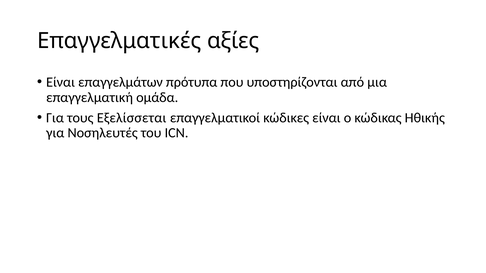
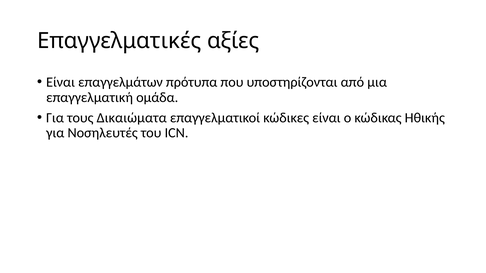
Εξελίσσεται: Εξελίσσεται -> Δικαιώματα (132, 118)
